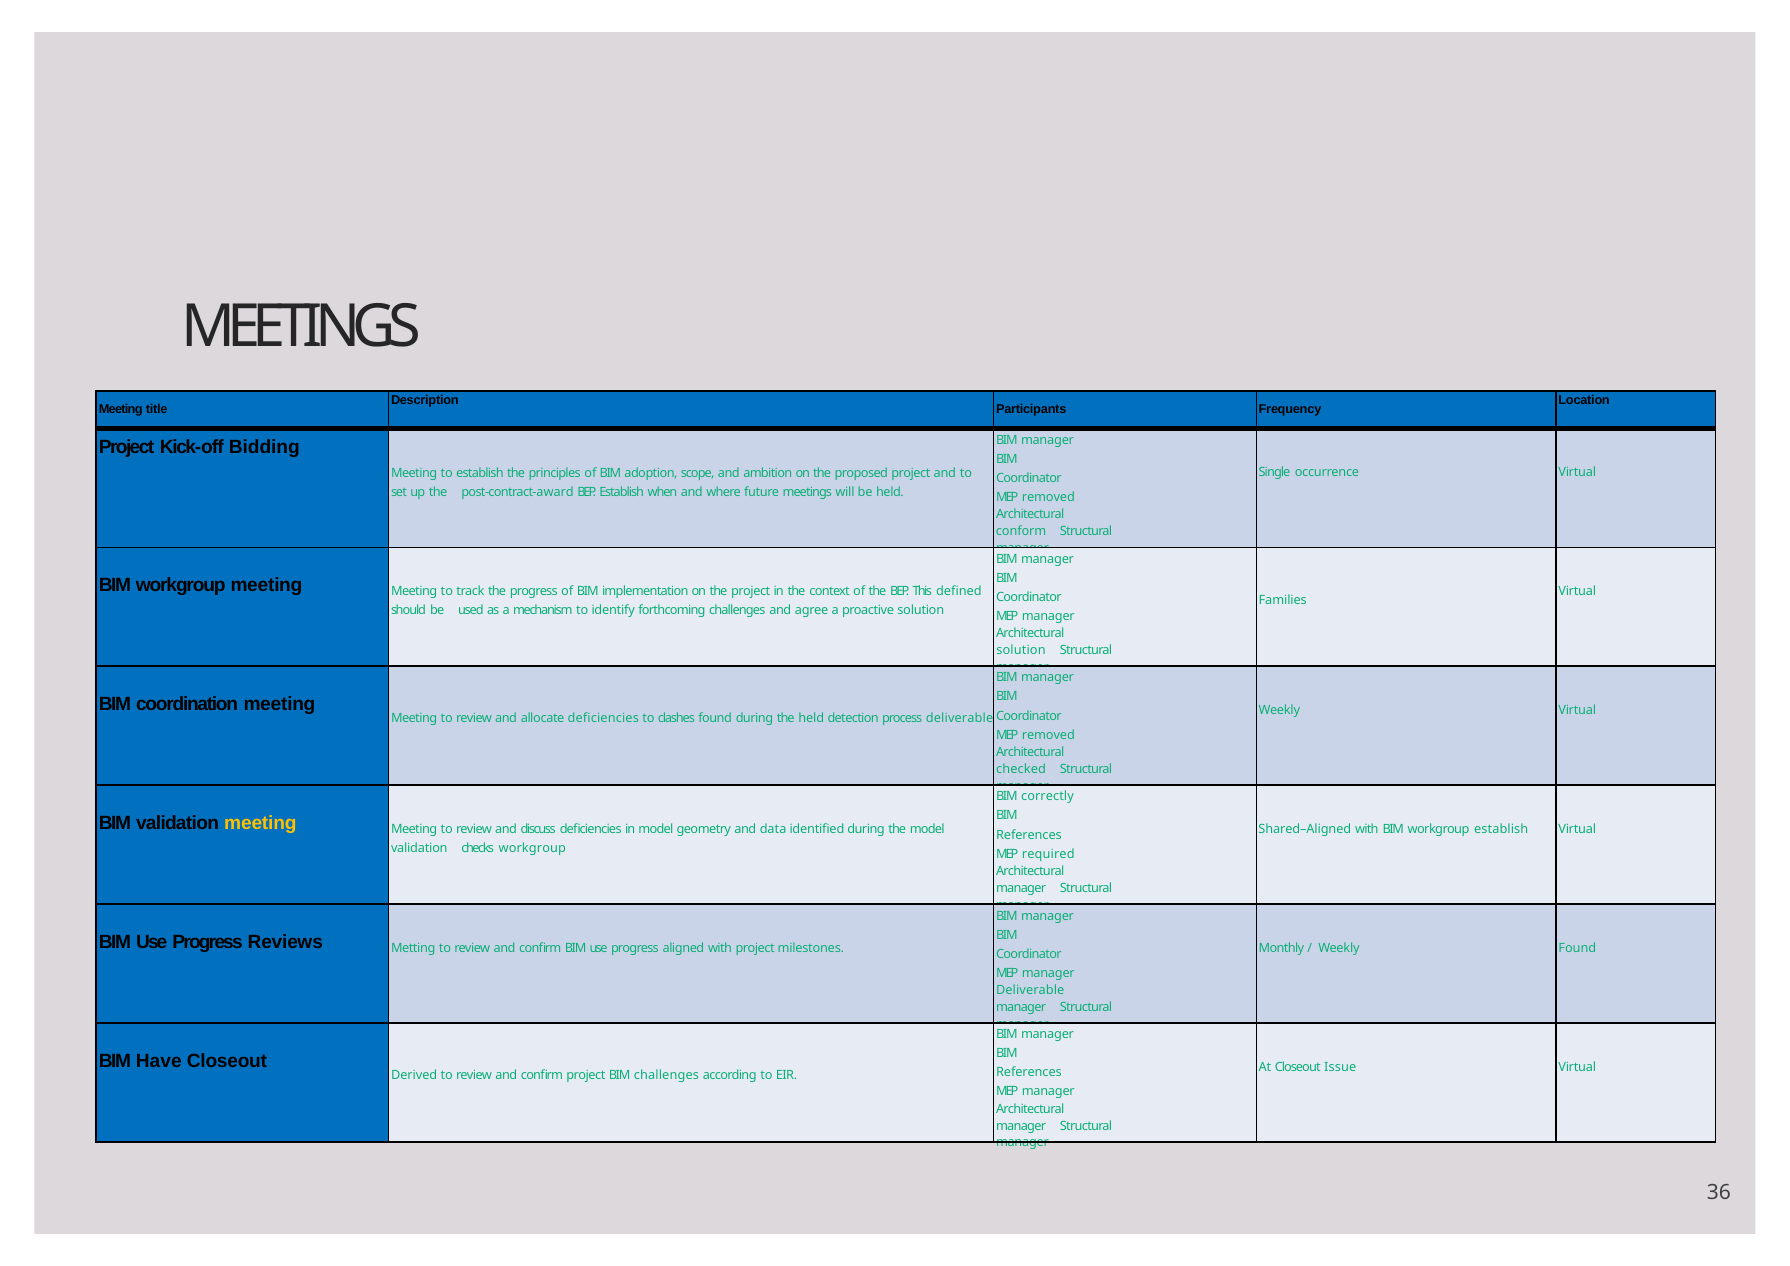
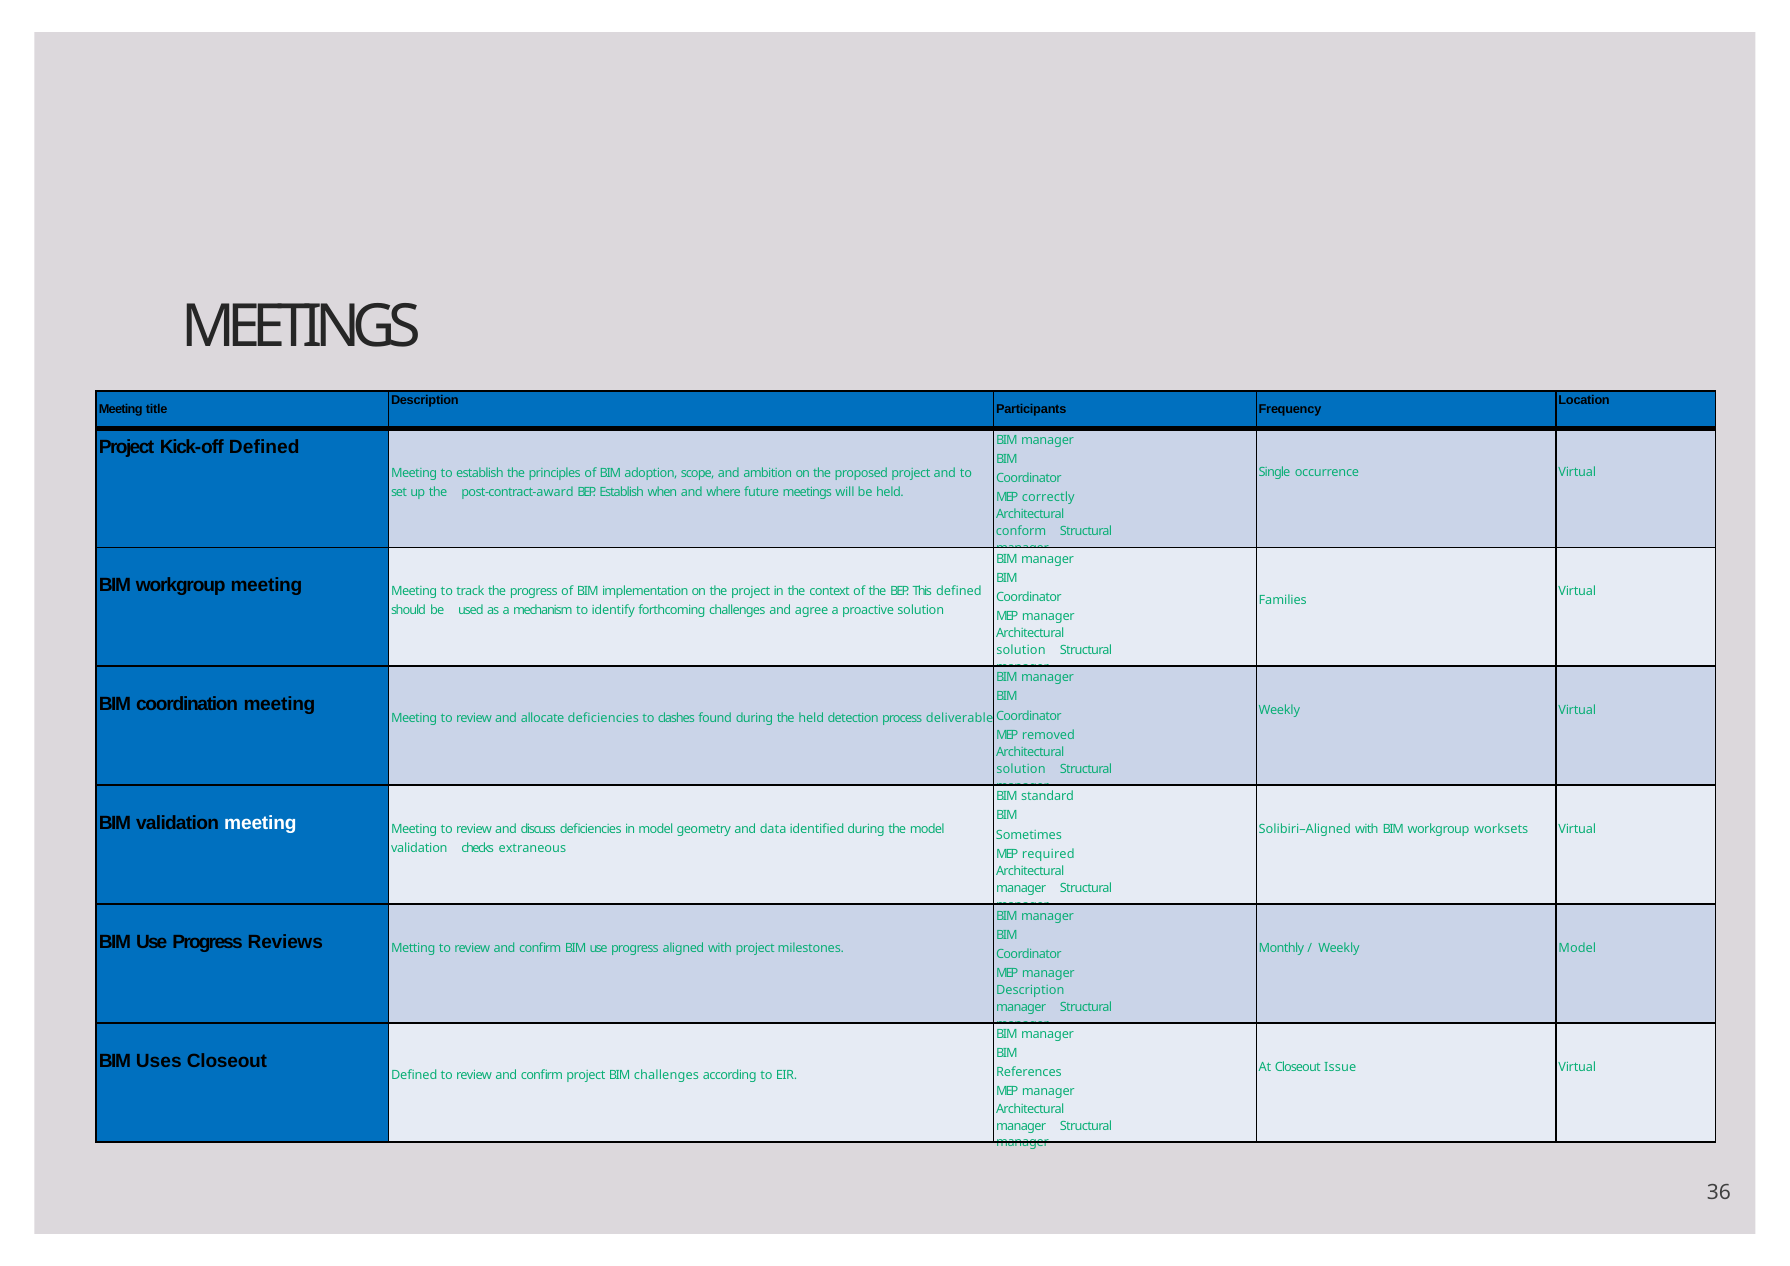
Kick-off Bidding: Bidding -> Defined (264, 447)
removed: removed -> correctly (1048, 497)
checked: checked -> solution (1021, 769)
correctly: correctly -> standard (1048, 797)
meeting colour: yellow -> white (260, 823)
Shared–Aligned: Shared–Aligned -> Solibiri–Aligned (1305, 829)
workgroup establish: establish -> worksets (1501, 829)
References: References -> Sometimes (1029, 835)
checks workgroup: workgroup -> extraneous (532, 848)
Weekly Found: Found -> Model (1577, 949)
Deliverable: Deliverable -> Description (1030, 990)
Have: Have -> Uses (159, 1061)
Derived: Derived -> Defined (414, 1076)
